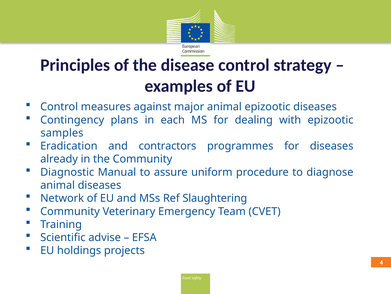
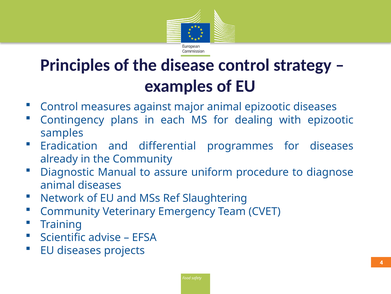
contractors: contractors -> differential (167, 146)
EU holdings: holdings -> diseases (79, 250)
